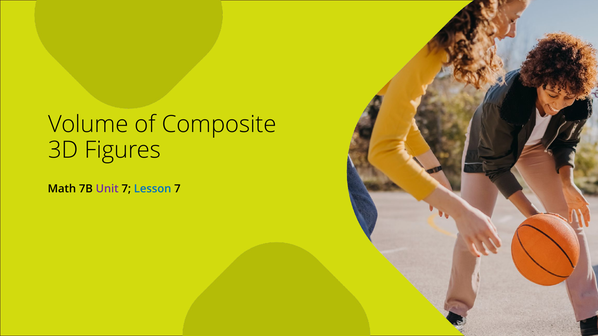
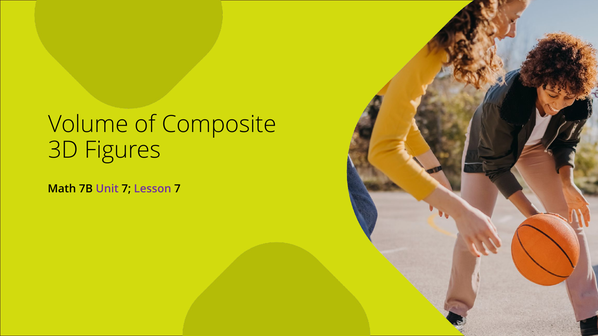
Lesson colour: blue -> purple (153, 189)
